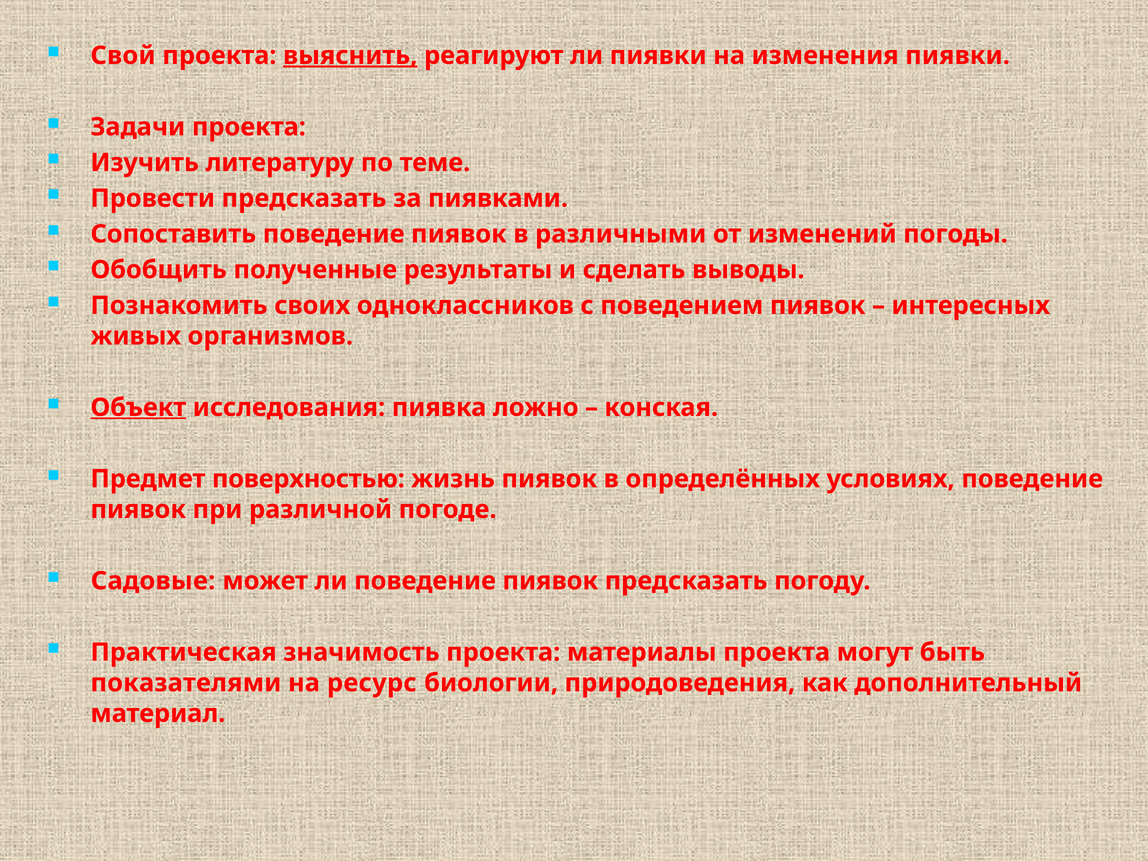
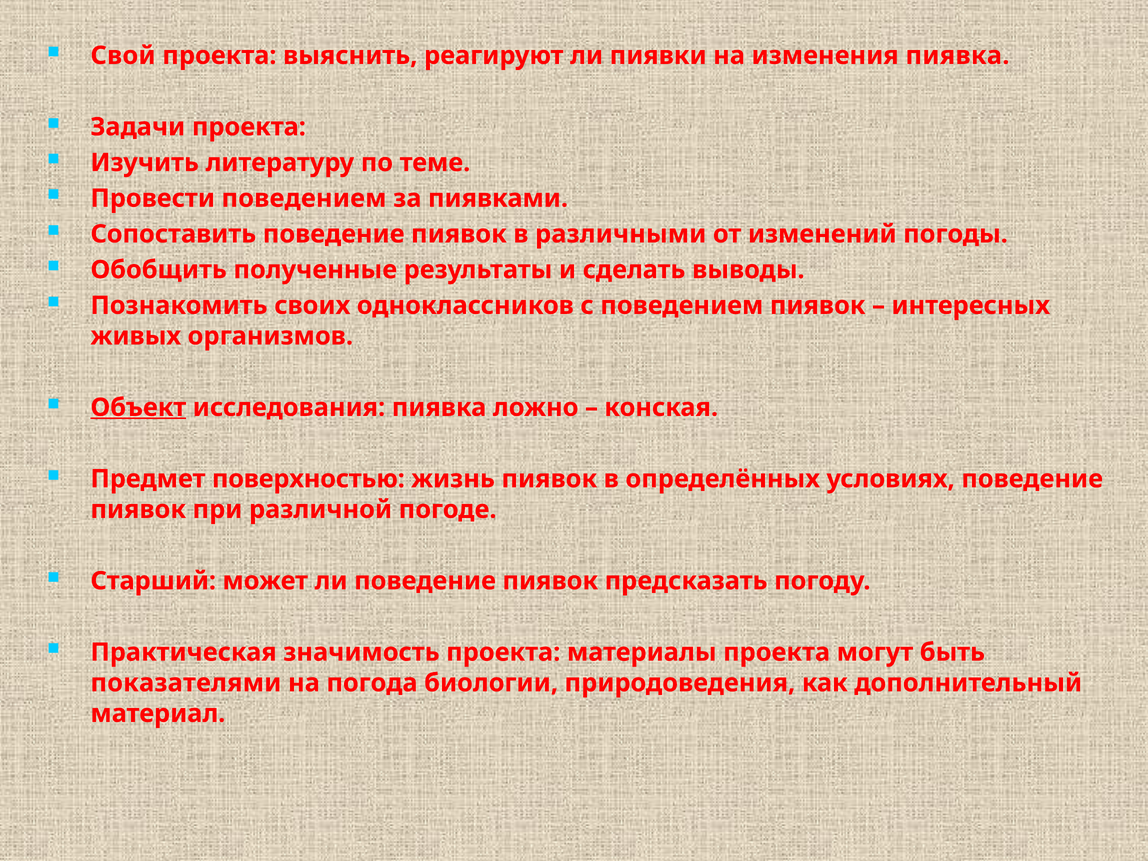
выяснить underline: present -> none (350, 56)
изменения пиявки: пиявки -> пиявка (957, 56)
Провести предсказать: предсказать -> поведением (304, 198)
Садовые: Садовые -> Старший (153, 581)
ресурс: ресурс -> погода (372, 683)
